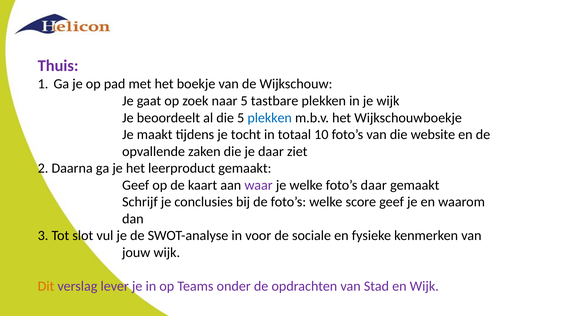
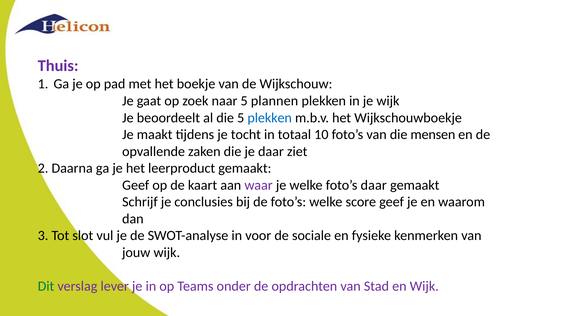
tastbare: tastbare -> plannen (275, 101)
website: website -> mensen (433, 135)
Dit colour: orange -> green (46, 287)
